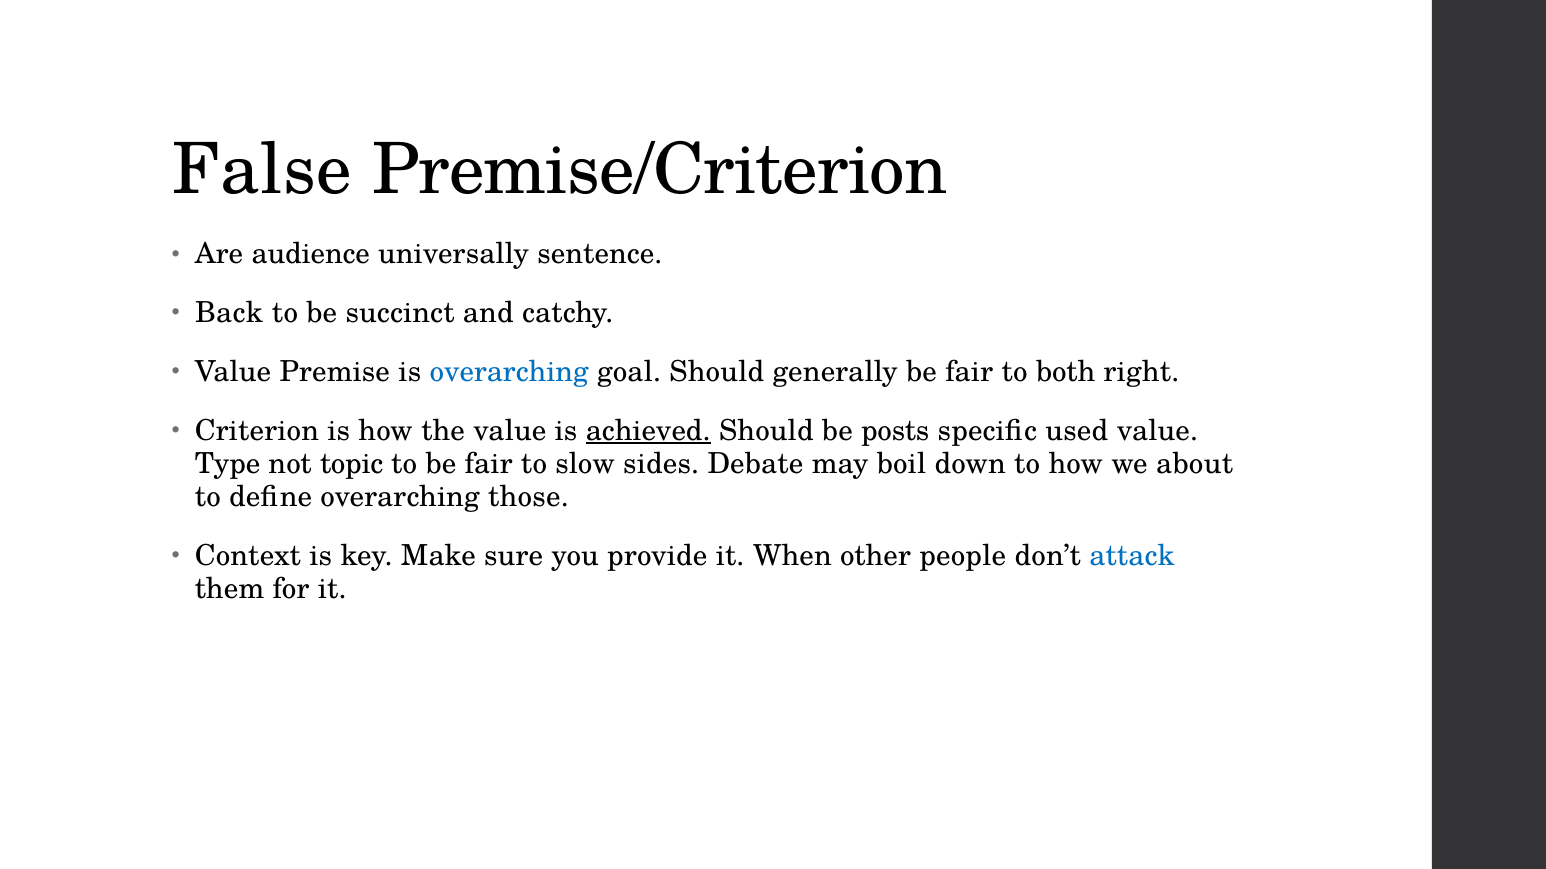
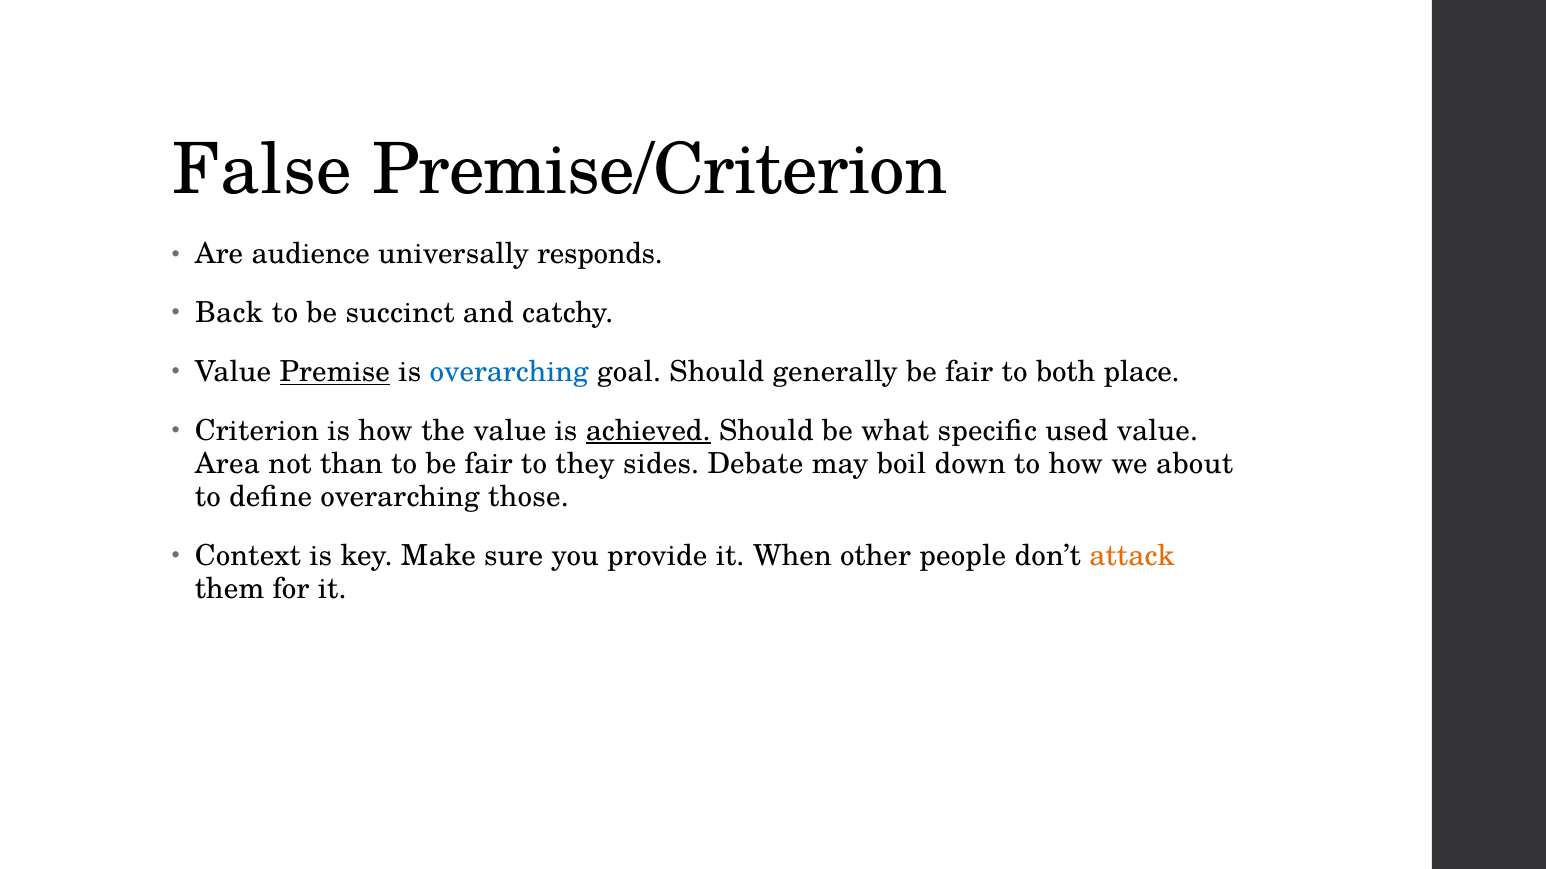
sentence: sentence -> responds (600, 255)
Premise underline: none -> present (335, 372)
right: right -> place (1142, 372)
posts: posts -> what (895, 431)
Type: Type -> Area (227, 464)
topic: topic -> than (352, 464)
slow: slow -> they (585, 464)
attack colour: blue -> orange (1132, 556)
